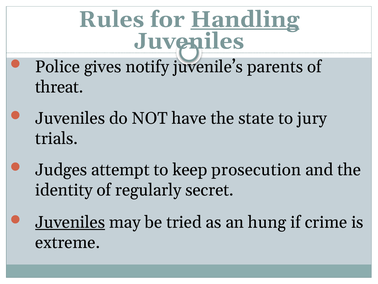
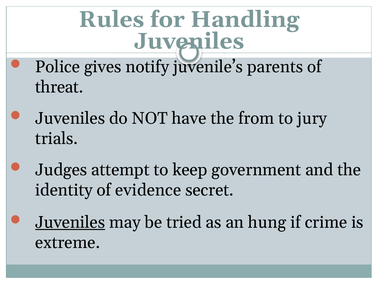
Handling underline: present -> none (245, 19)
state: state -> from (256, 118)
prosecution: prosecution -> government (256, 169)
regularly: regularly -> evidence (148, 190)
